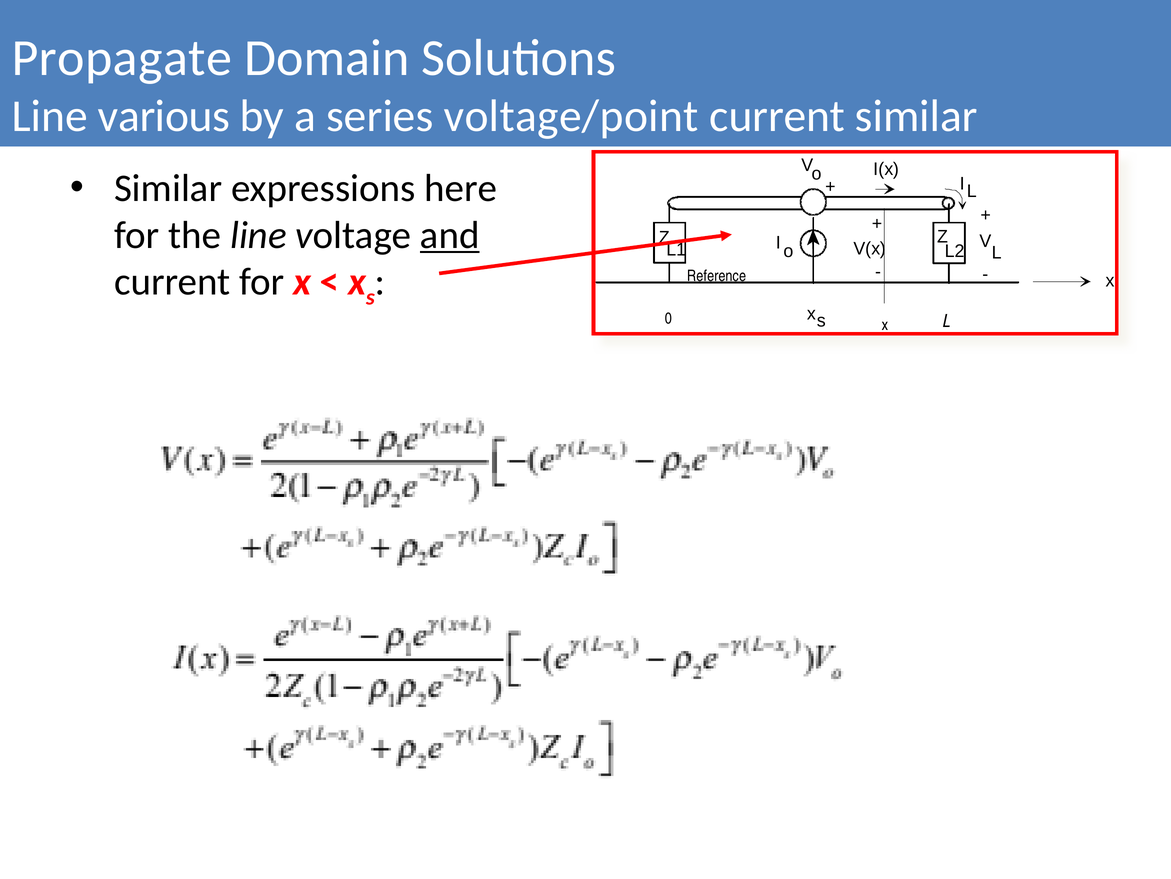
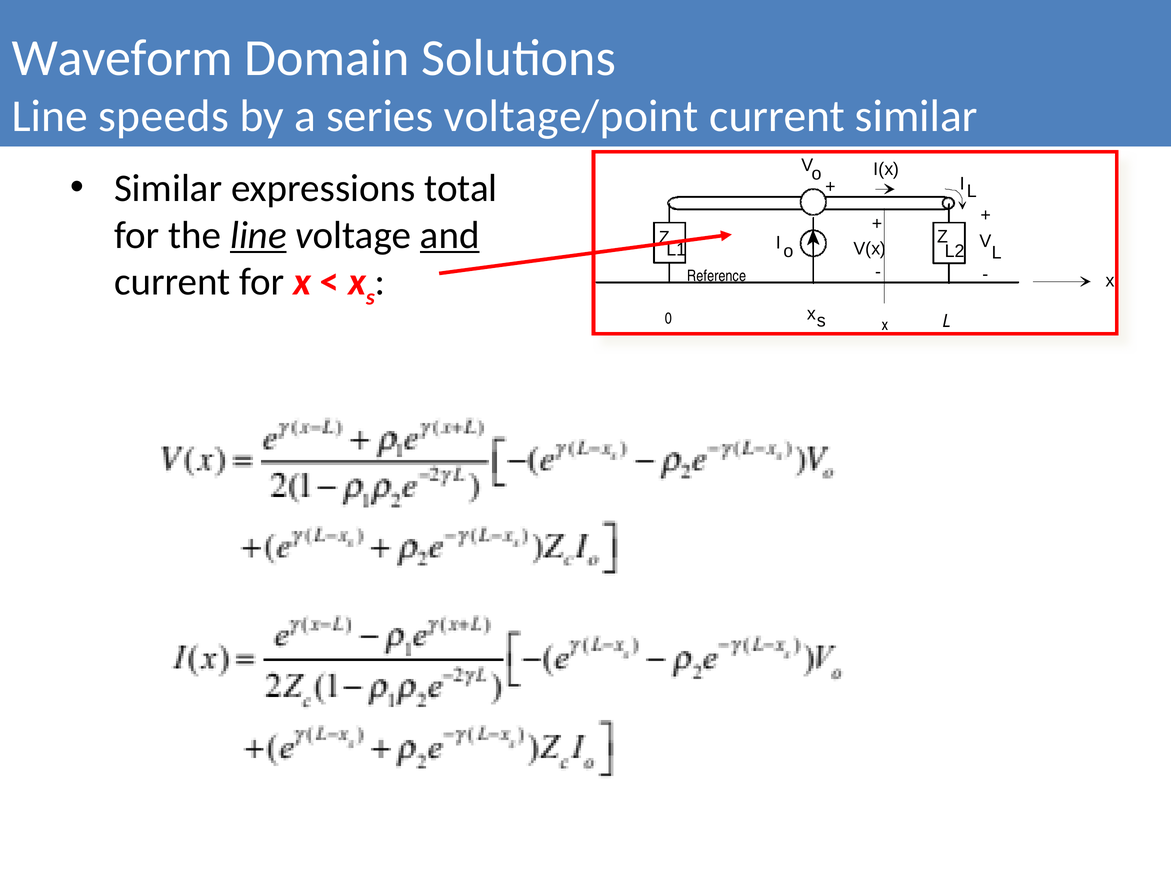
Propagate: Propagate -> Waveform (122, 58)
various: various -> speeds (164, 116)
here: here -> total (461, 188)
line underline: none -> present (258, 235)
